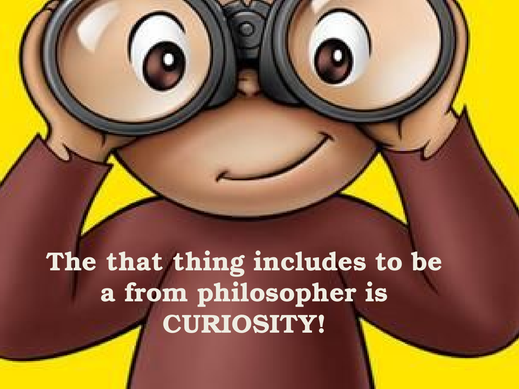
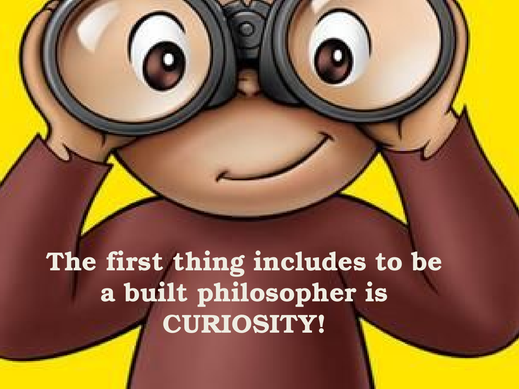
that: that -> first (135, 262)
from: from -> built (156, 293)
